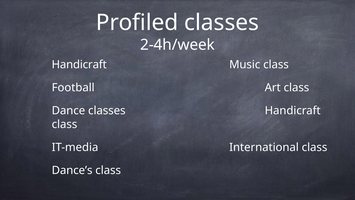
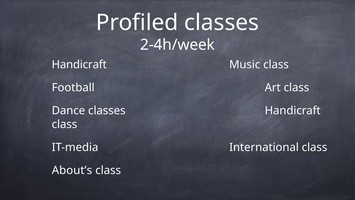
Dance’s: Dance’s -> About’s (72, 170)
